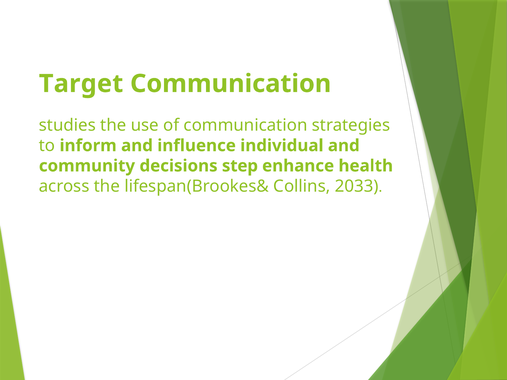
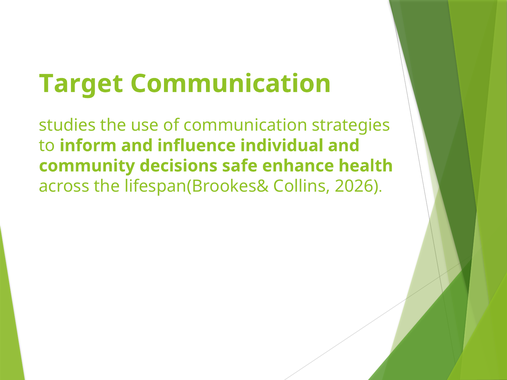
step: step -> safe (240, 166)
2033: 2033 -> 2026 (357, 186)
